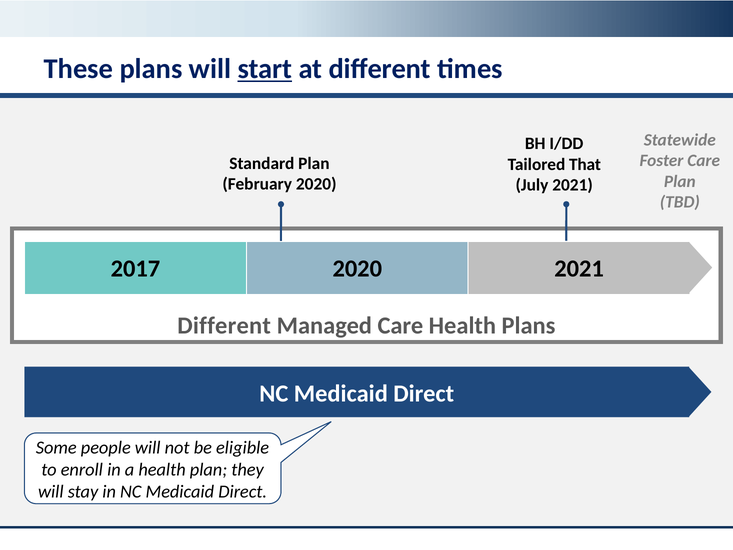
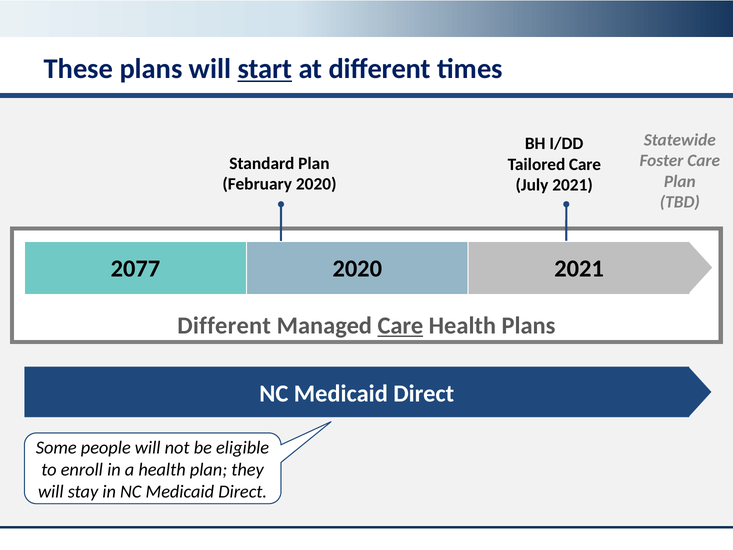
Tailored That: That -> Care (585, 164)
2017: 2017 -> 2077 (135, 268)
Care underline: none -> present (400, 326)
